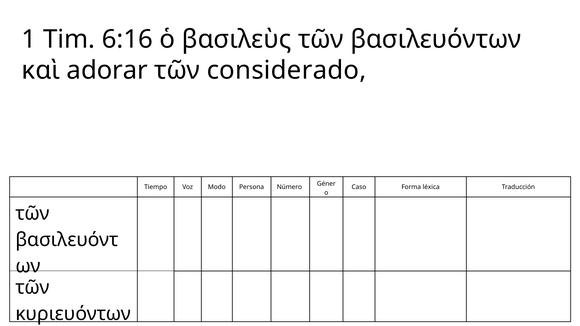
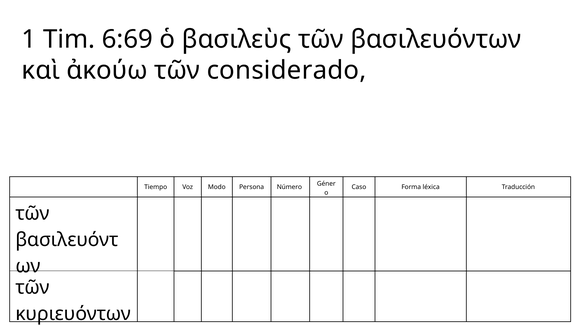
6:16: 6:16 -> 6:69 (127, 39)
adorar: adorar -> ἀκούω (107, 70)
